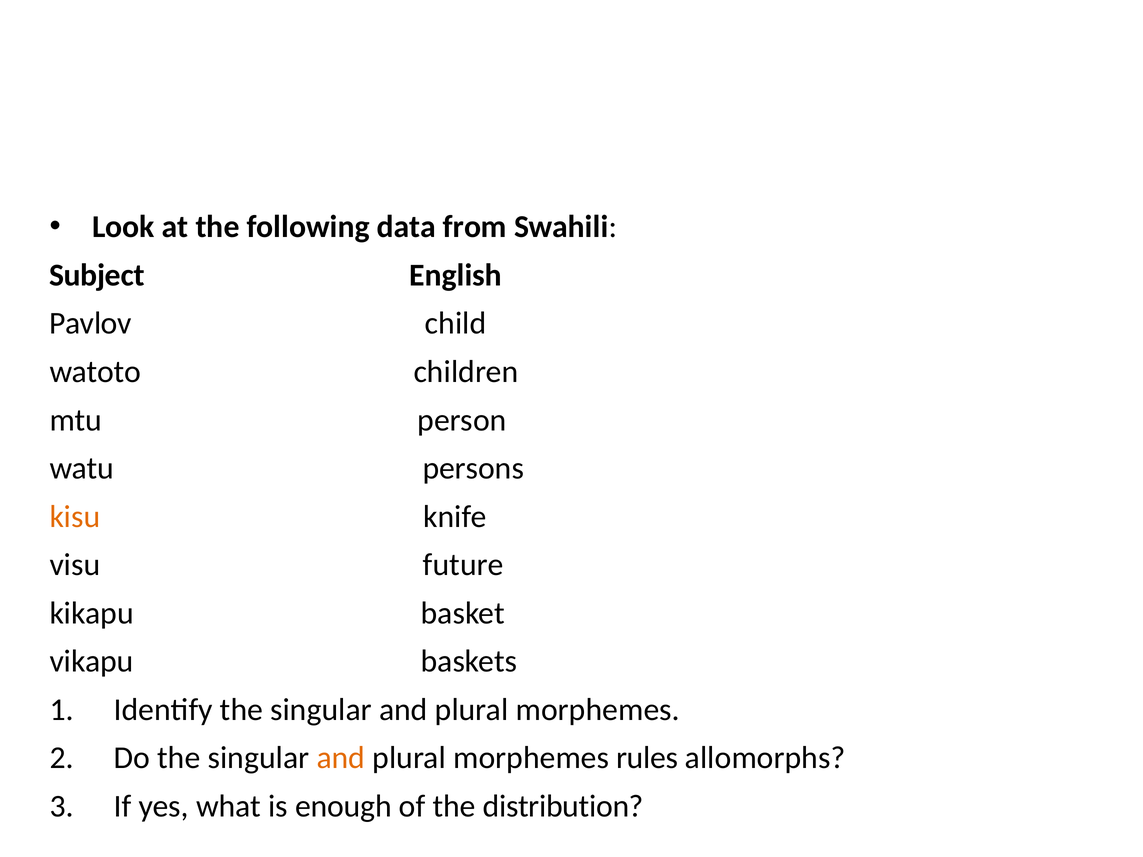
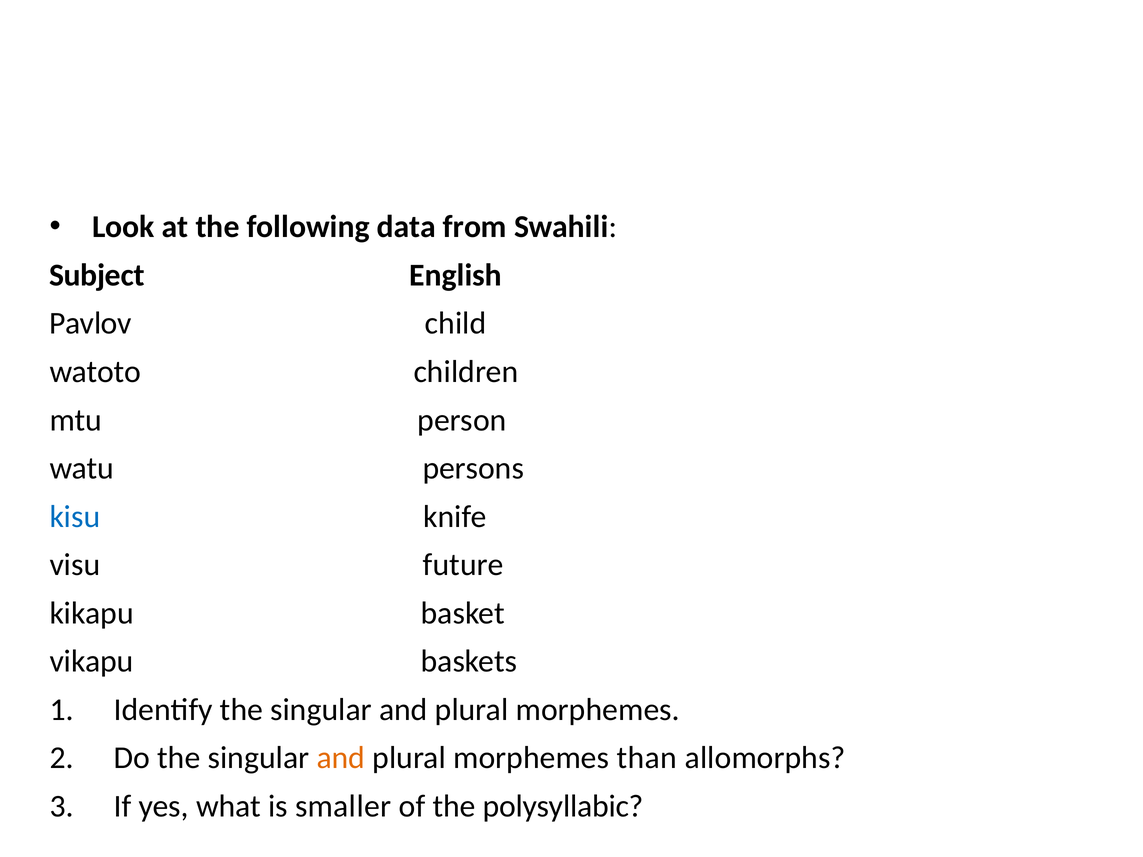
kisu colour: orange -> blue (75, 517)
rules: rules -> than (647, 758)
enough: enough -> smaller (343, 806)
distribution: distribution -> polysyllabic (563, 806)
